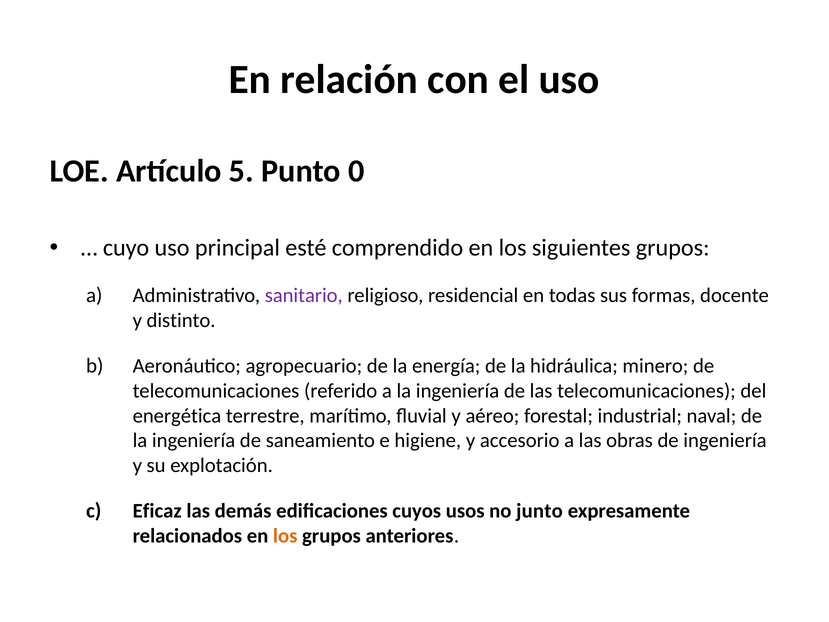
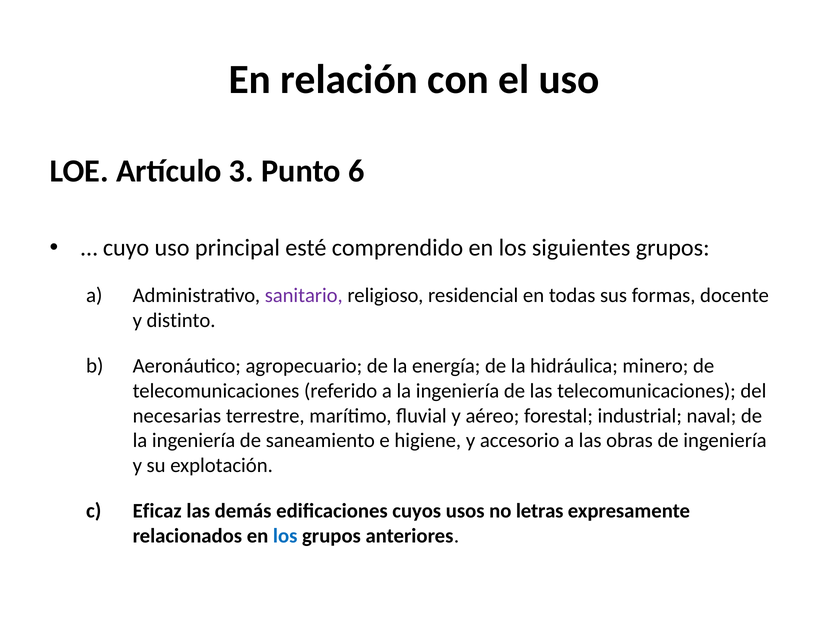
5: 5 -> 3 (241, 171)
0: 0 -> 6 (356, 171)
energética: energética -> necesarias (177, 416)
junto: junto -> letras (540, 511)
los colour: orange -> blue (285, 536)
